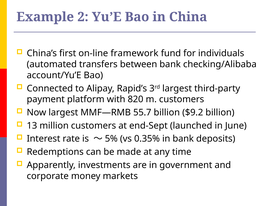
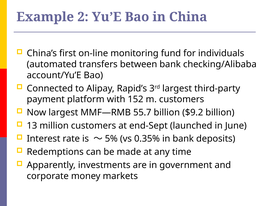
framework: framework -> monitoring (135, 53)
820: 820 -> 152 (135, 99)
